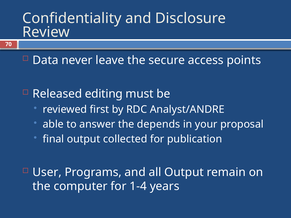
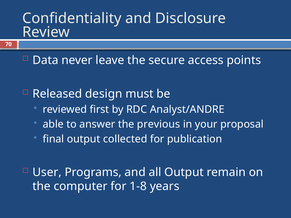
editing: editing -> design (104, 94)
depends: depends -> previous (159, 124)
1-4: 1-4 -> 1-8 (138, 187)
